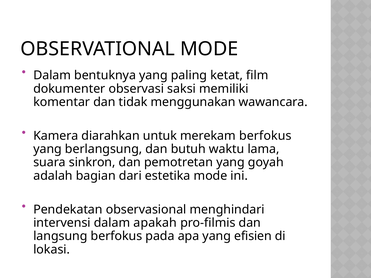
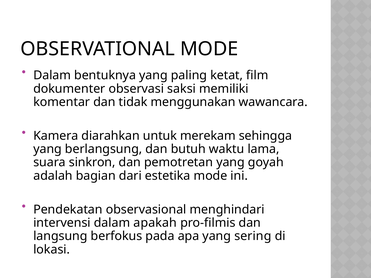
merekam berfokus: berfokus -> sehingga (265, 136)
efisien: efisien -> sering (253, 236)
